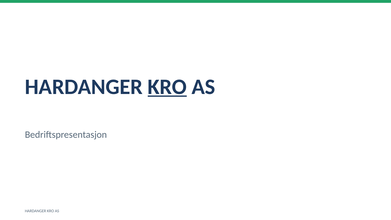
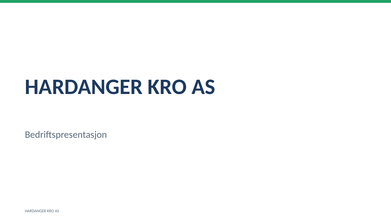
KRO underline: present -> none (167, 87)
